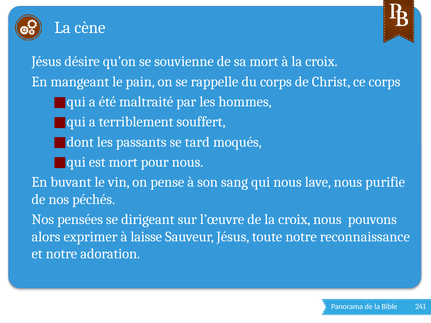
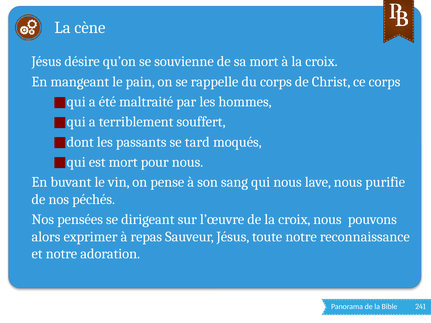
laisse: laisse -> repas (146, 237)
